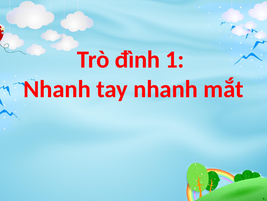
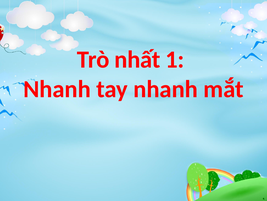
đình: đình -> nhất (137, 59)
